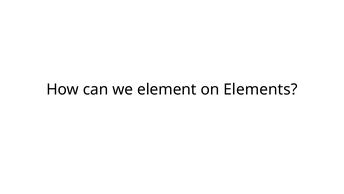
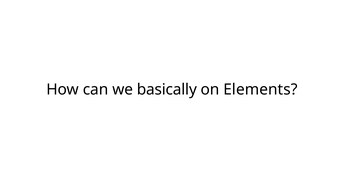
element: element -> basically (167, 89)
